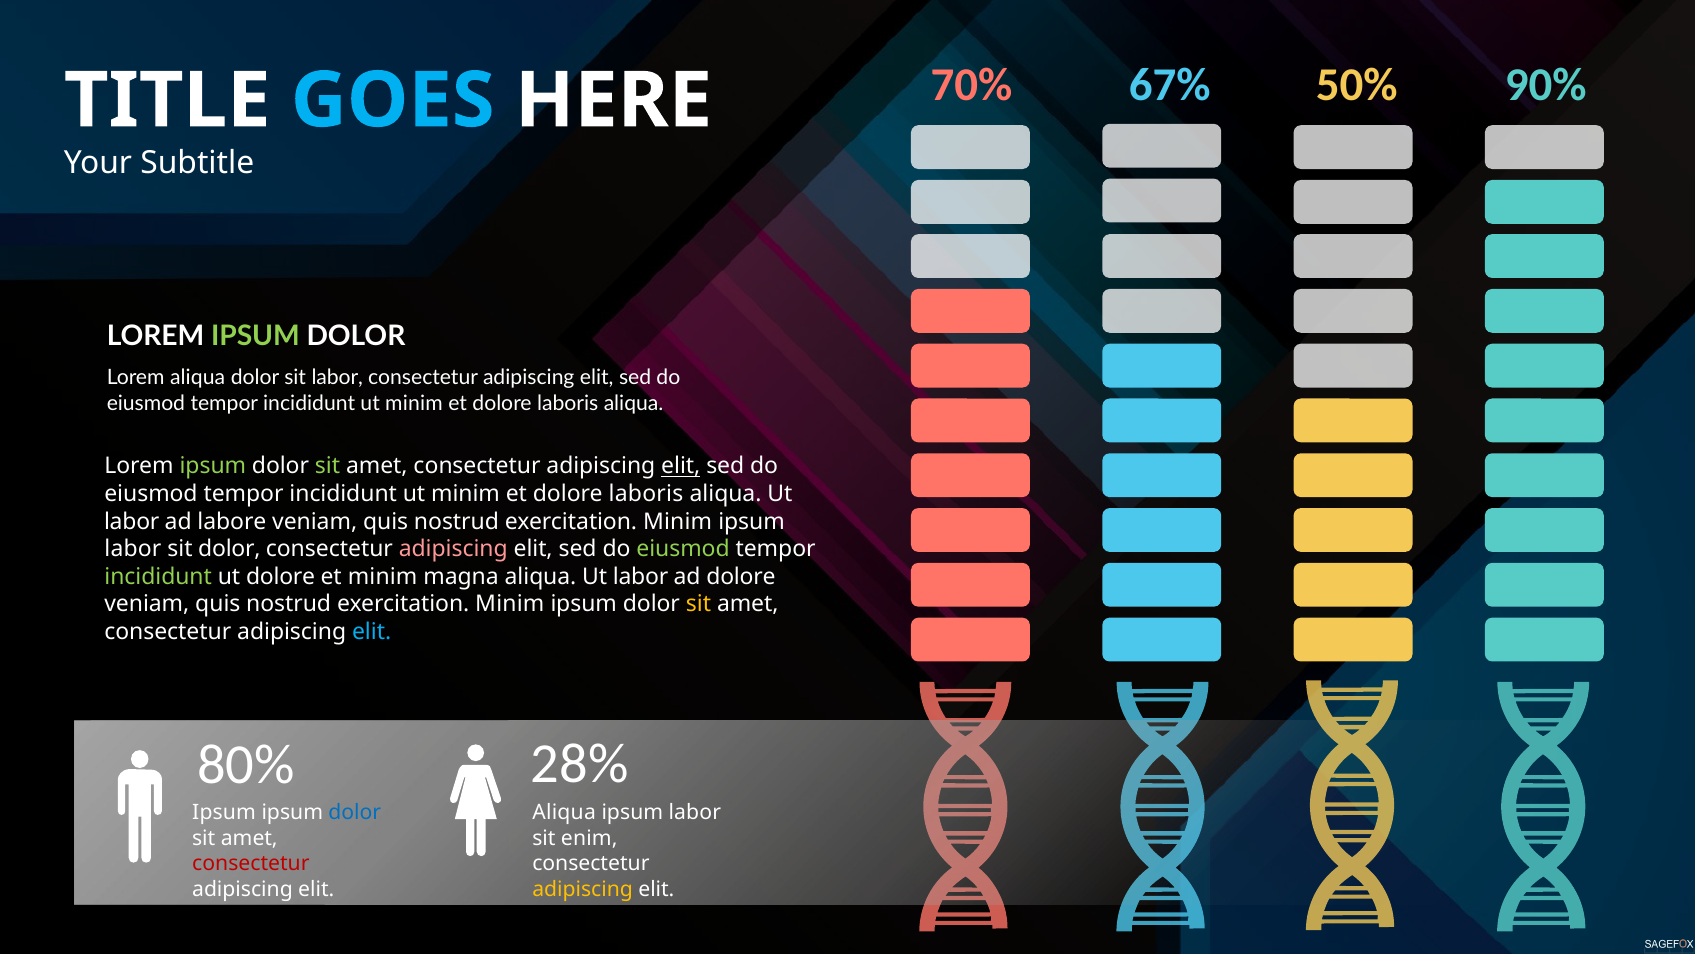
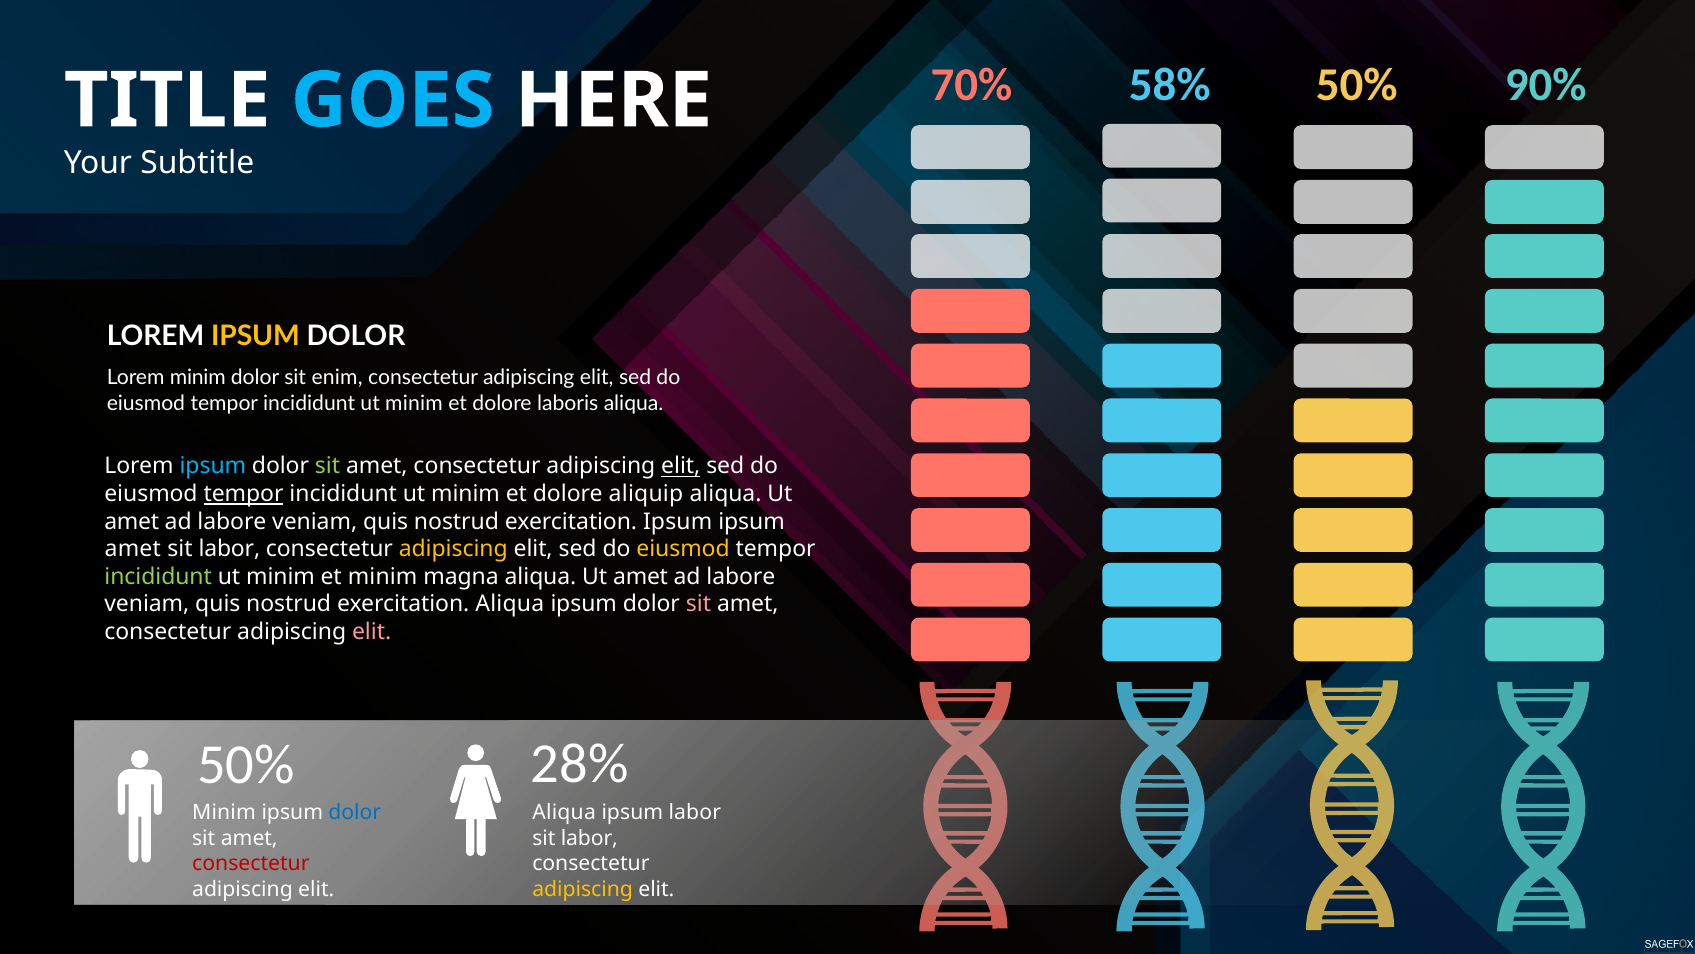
67%: 67% -> 58% (1170, 85)
IPSUM colour: light green -> yellow (255, 336)
Lorem aliqua: aliqua -> minim (198, 377)
sit labor: labor -> enim (337, 377)
ipsum colour: light green -> light blue (213, 466)
tempor underline: none -> present (244, 494)
laboris: laboris -> aliquip (646, 494)
labor: labor -> amet (132, 521)
Minim: Minim -> Ipsum (678, 521)
labor: labor -> amet (133, 549)
dolor: dolor -> labor (229, 549)
adipiscing colour: pink -> yellow (453, 549)
eiusmod colour: light green -> yellow (683, 549)
dolore: dolore -> minim (281, 576)
magna aliqua Ut labor: labor -> amet (641, 576)
dolore: dolore -> labore (741, 576)
Minim: Minim -> Aliqua (510, 604)
sit colour: yellow -> pink (699, 604)
elit colour: light blue -> pink (372, 632)
80%: 80% -> 50% (246, 765)
Ipsum: Ipsum -> Minim (224, 812)
enim: enim -> labor (589, 838)
